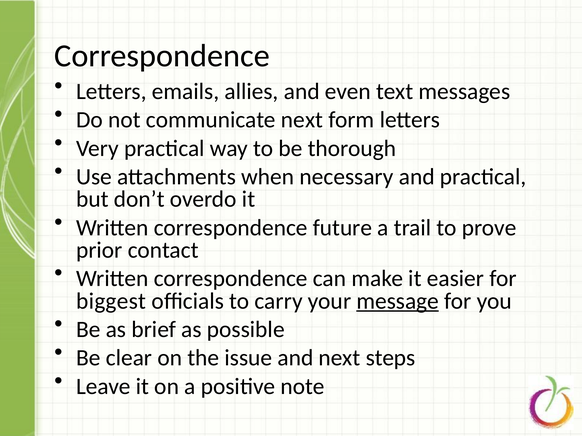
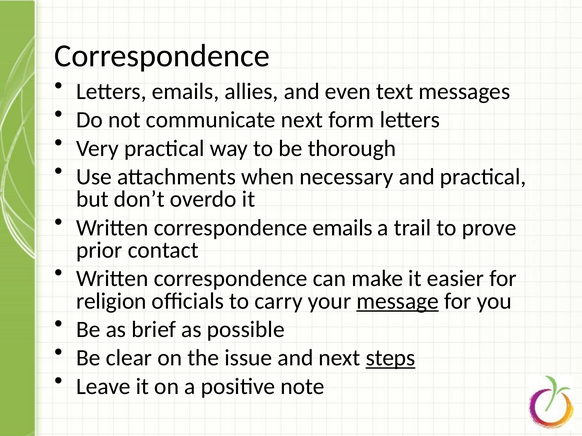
correspondence future: future -> emails (343, 228)
biggest: biggest -> religion (111, 301)
steps underline: none -> present (391, 358)
